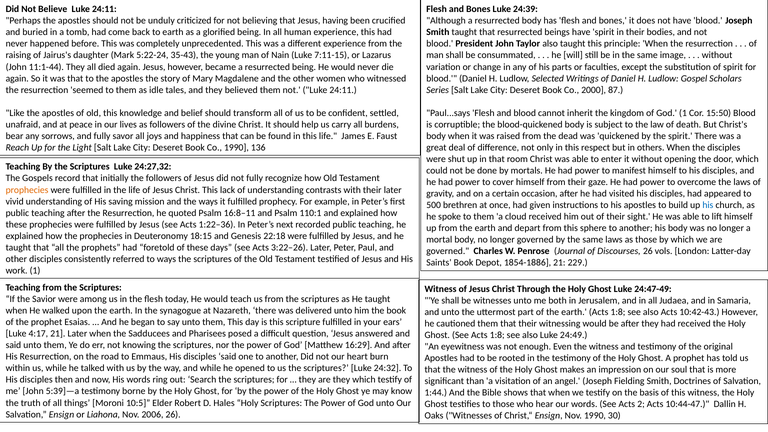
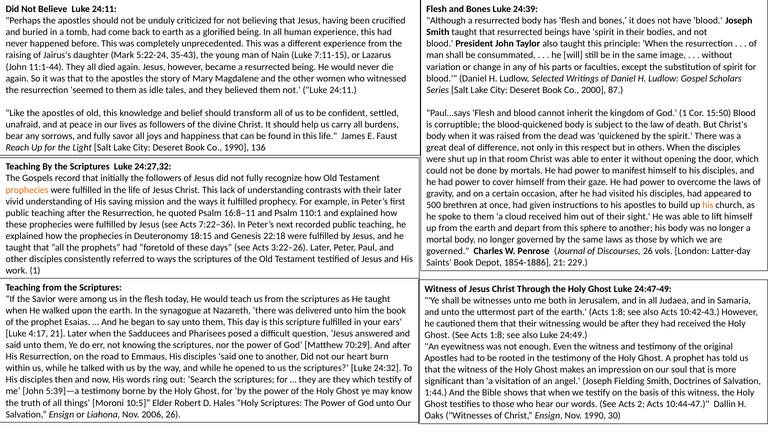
his colour: blue -> orange (708, 205)
1:22–36: 1:22–36 -> 7:22–36 (217, 224)
16:29: 16:29 -> 70:29 (359, 345)
